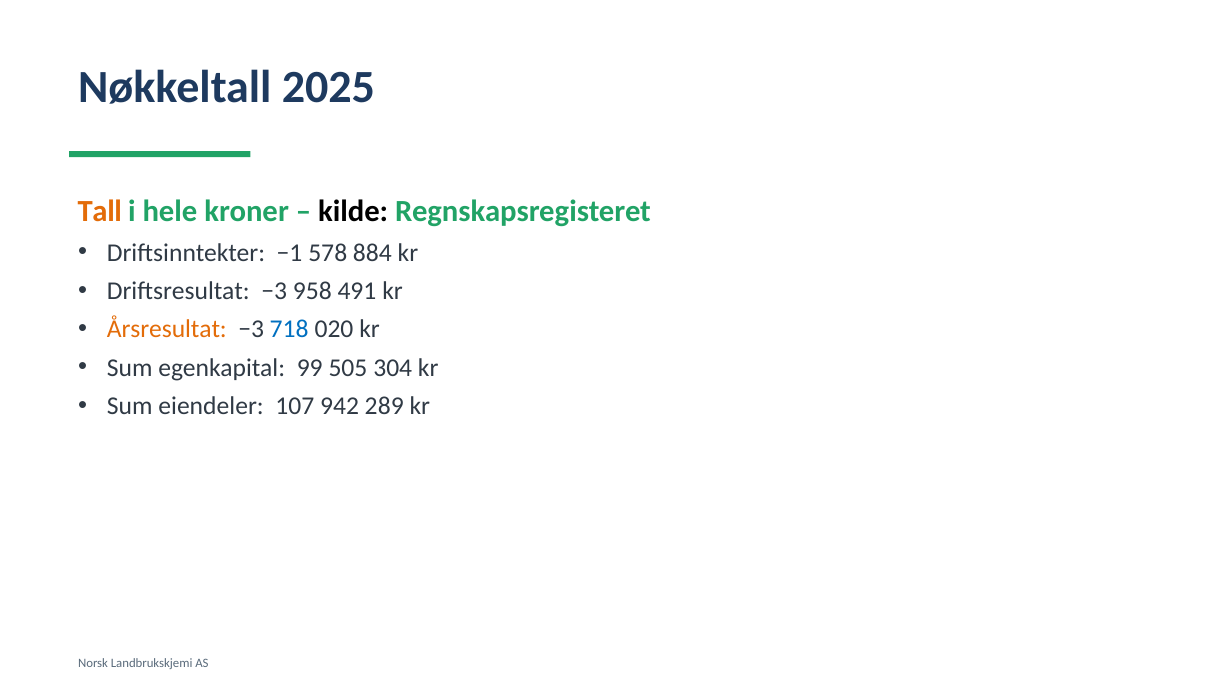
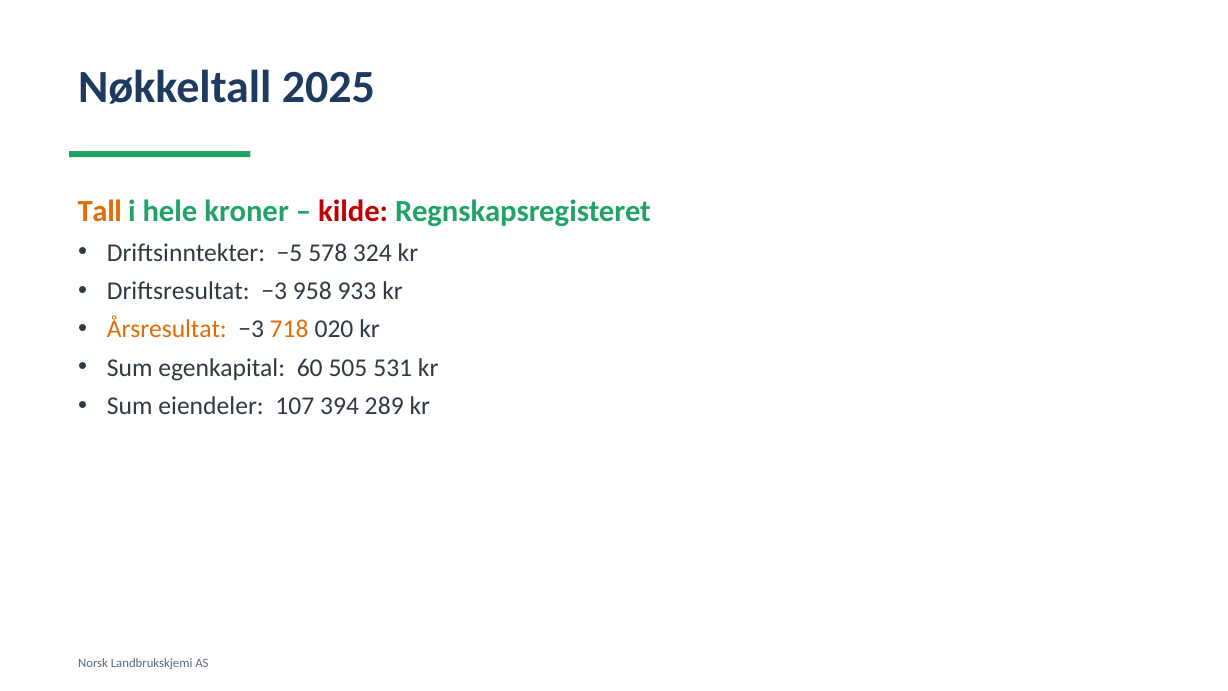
kilde colour: black -> red (353, 211)
−1: −1 -> −5 (290, 253)
884: 884 -> 324 (372, 253)
491: 491 -> 933 (357, 291)
718 colour: blue -> orange (289, 329)
99: 99 -> 60 (310, 368)
304: 304 -> 531 (393, 368)
942: 942 -> 394 (340, 406)
